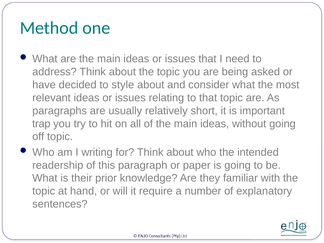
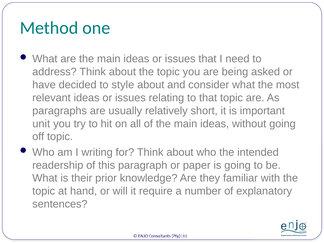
trap: trap -> unit (41, 124)
